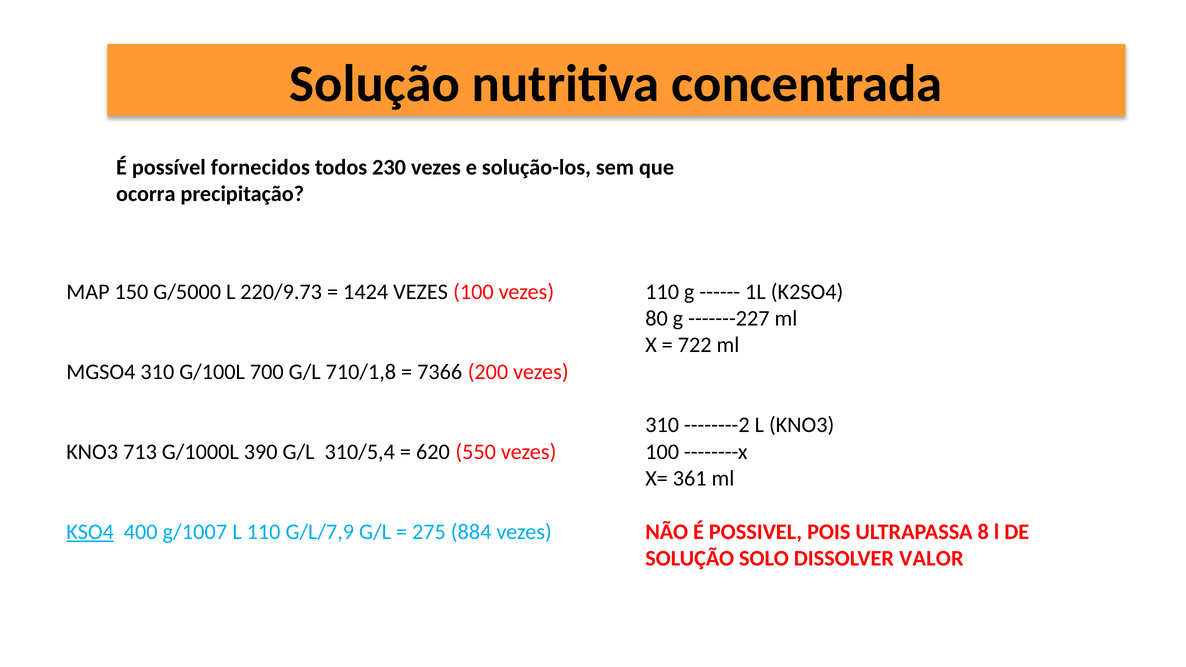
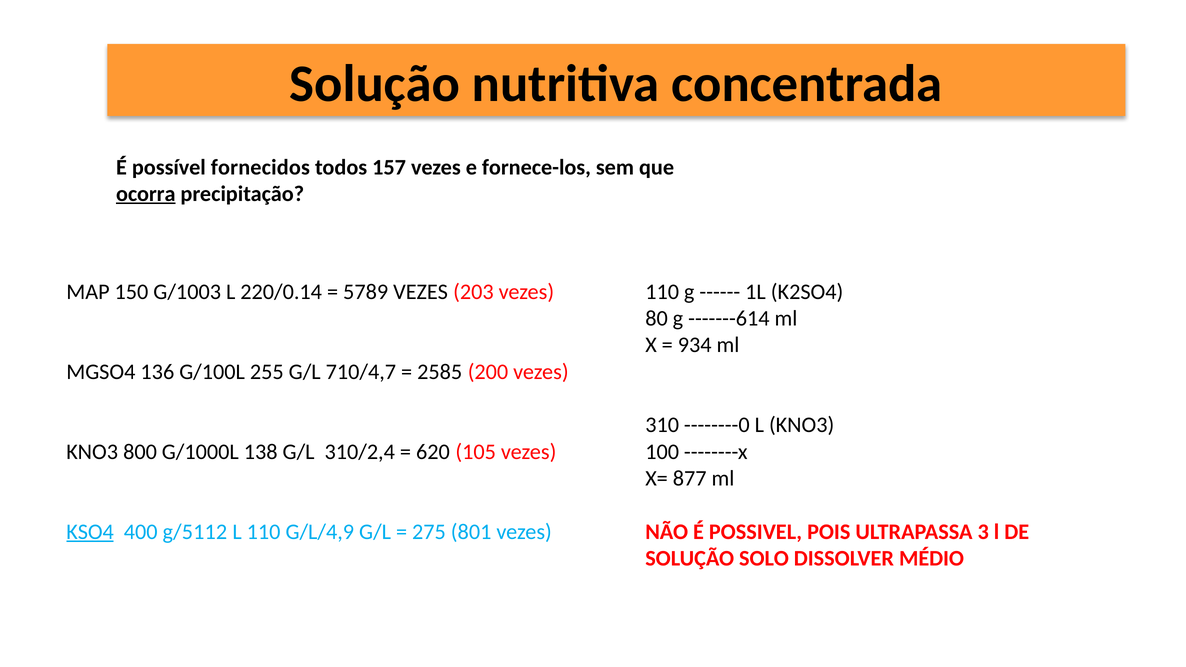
230: 230 -> 157 (389, 167)
solução-los: solução-los -> fornece-los (536, 167)
ocorra underline: none -> present (146, 194)
G/5000: G/5000 -> G/1003 (187, 292)
220/9.73: 220/9.73 -> 220/0.14 (281, 292)
1424: 1424 -> 5789 (366, 292)
VEZES 100: 100 -> 203 (473, 292)
-------227: -------227 -> -------614 (729, 318)
722: 722 -> 934 (695, 345)
MGSO4 310: 310 -> 136 (157, 372)
700: 700 -> 255 (267, 372)
710/1,8: 710/1,8 -> 710/4,7 (361, 372)
7366: 7366 -> 2585 (440, 372)
--------2: --------2 -> --------0 (717, 425)
713: 713 -> 800 (140, 452)
390: 390 -> 138 (261, 452)
310/5,4: 310/5,4 -> 310/2,4 (360, 452)
550: 550 -> 105 (476, 452)
361: 361 -> 877 (690, 479)
g/1007: g/1007 -> g/5112 (195, 532)
G/L/7,9: G/L/7,9 -> G/L/4,9 (320, 532)
884: 884 -> 801 (471, 532)
8: 8 -> 3 (983, 532)
VALOR: VALOR -> MÉDIO (931, 559)
